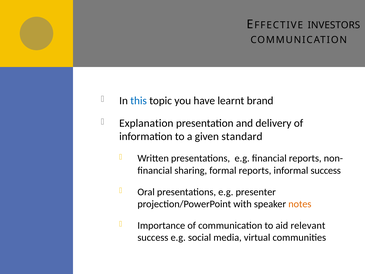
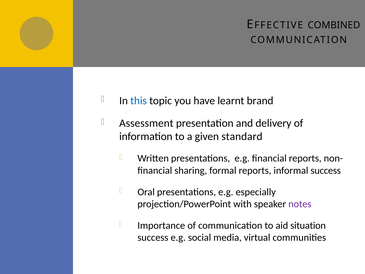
INVESTORS: INVESTORS -> COMBINED (334, 25)
Explanation: Explanation -> Assessment (146, 123)
presenter: presenter -> especially (256, 192)
notes colour: orange -> purple (300, 204)
relevant: relevant -> situation (308, 225)
